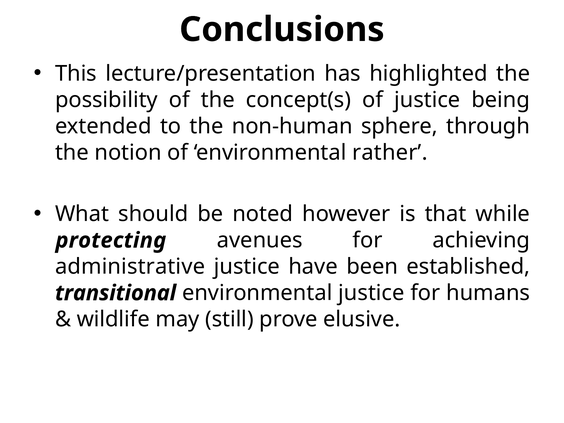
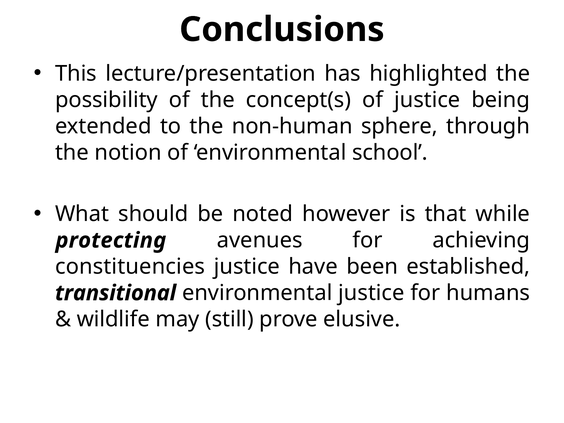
rather: rather -> school (390, 153)
administrative: administrative -> constituencies (130, 267)
